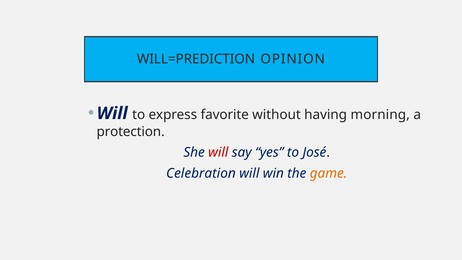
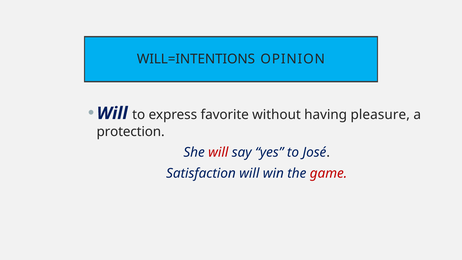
WILL=PREDICTION: WILL=PREDICTION -> WILL=INTENTIONS (196, 59)
morning: morning -> pleasure (380, 115)
Celebration: Celebration -> Satisfaction (201, 173)
game colour: orange -> red (329, 173)
